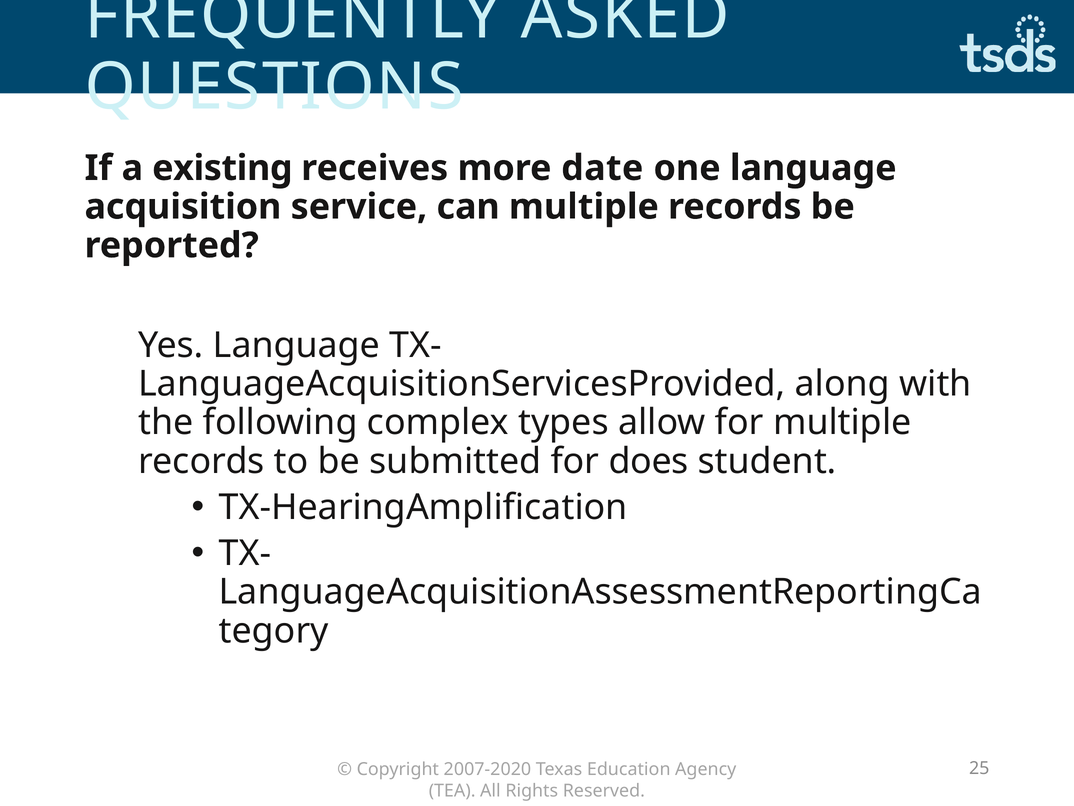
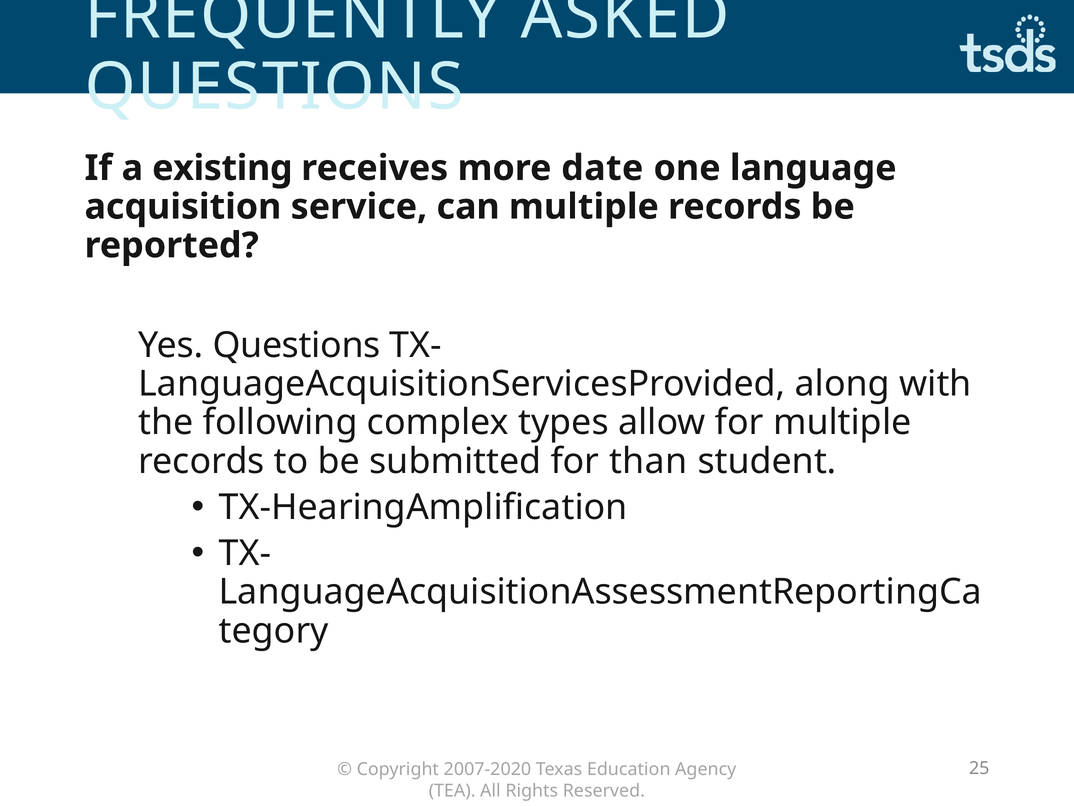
Yes Language: Language -> Questions (297, 345)
does: does -> than (648, 461)
